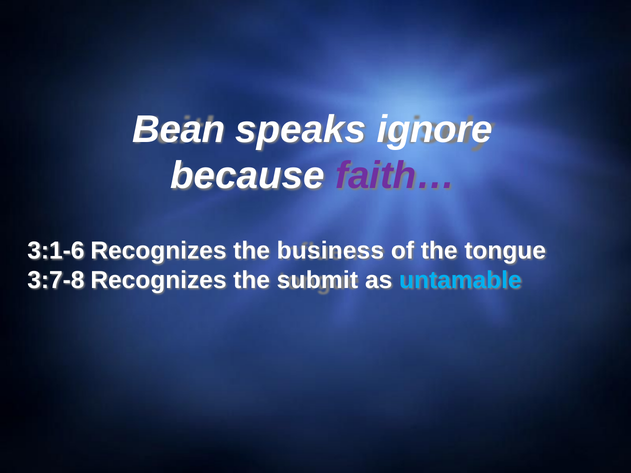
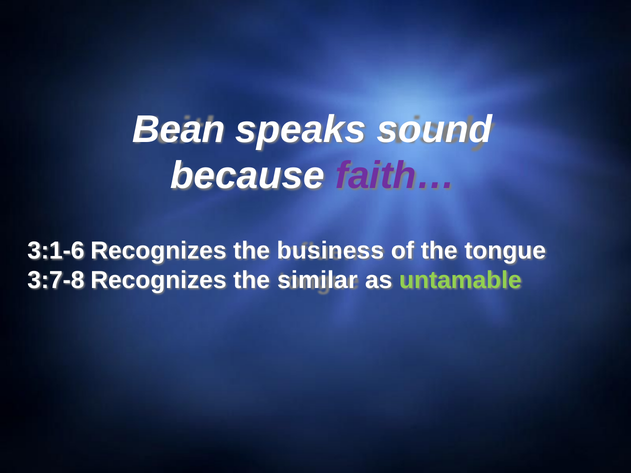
ignore: ignore -> sound (435, 129)
submit: submit -> similar (317, 280)
untamable colour: light blue -> light green (460, 280)
